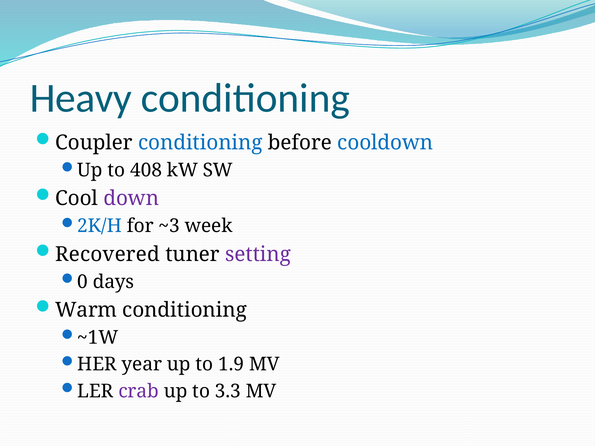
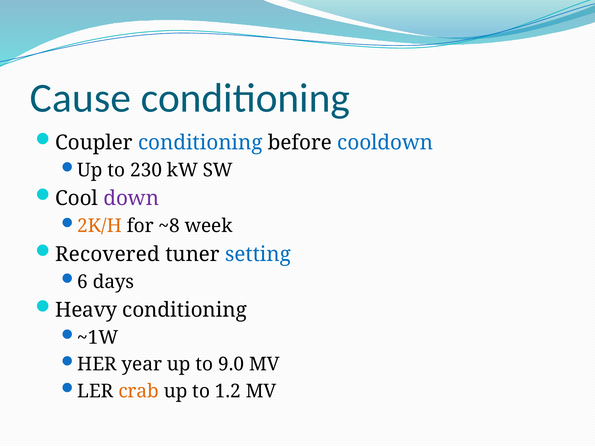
Heavy: Heavy -> Cause (80, 98)
408: 408 -> 230 (146, 170)
2K/H colour: blue -> orange (100, 226)
~3: ~3 -> ~8 (169, 226)
setting colour: purple -> blue (258, 254)
0: 0 -> 6 (83, 282)
Warm: Warm -> Heavy (86, 310)
1.9: 1.9 -> 9.0 (231, 365)
crab colour: purple -> orange (139, 391)
3.3: 3.3 -> 1.2 (228, 391)
